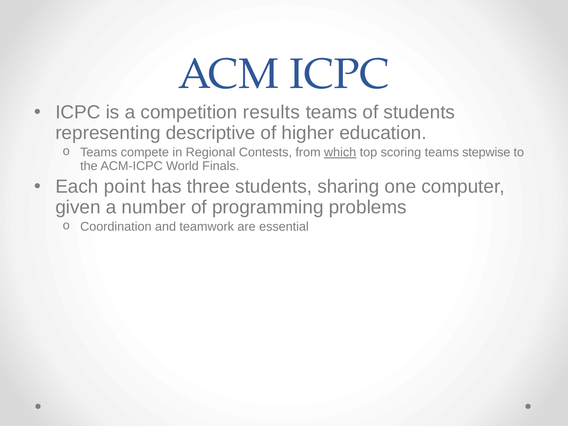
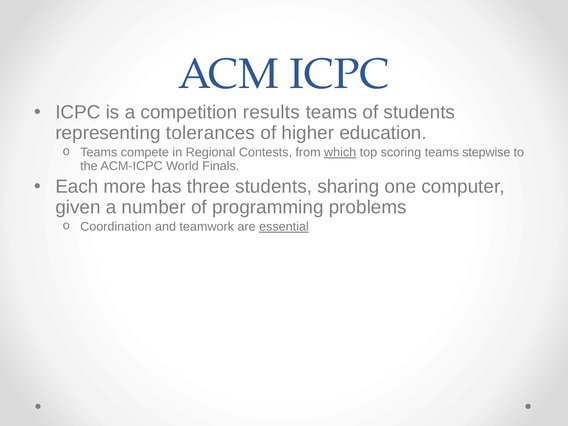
descriptive: descriptive -> tolerances (210, 133)
point: point -> more (125, 187)
essential underline: none -> present (284, 227)
